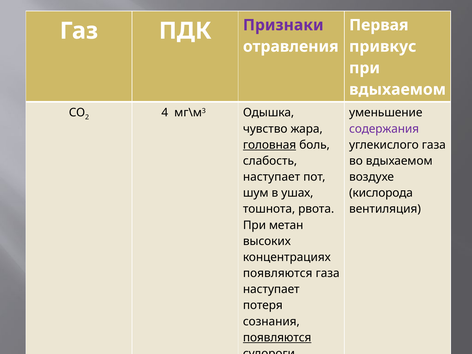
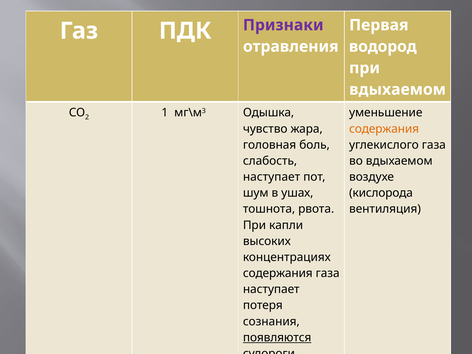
привкус: привкус -> водород (383, 47)
4: 4 -> 1 (165, 113)
содержания colour: purple -> orange (384, 129)
головная underline: present -> none (270, 145)
метан: метан -> капли (286, 225)
появляются: появляются -> содержания (278, 273)
